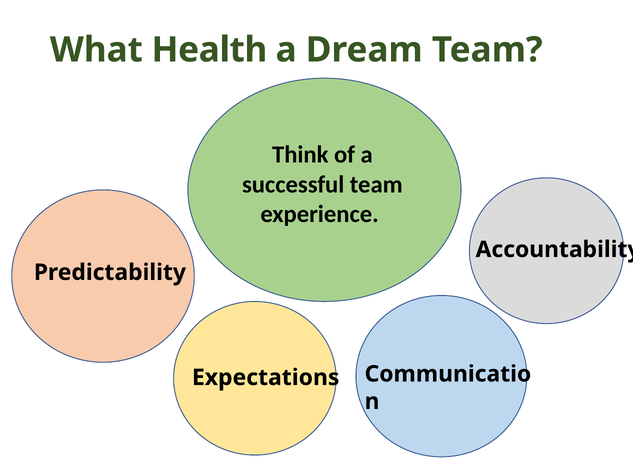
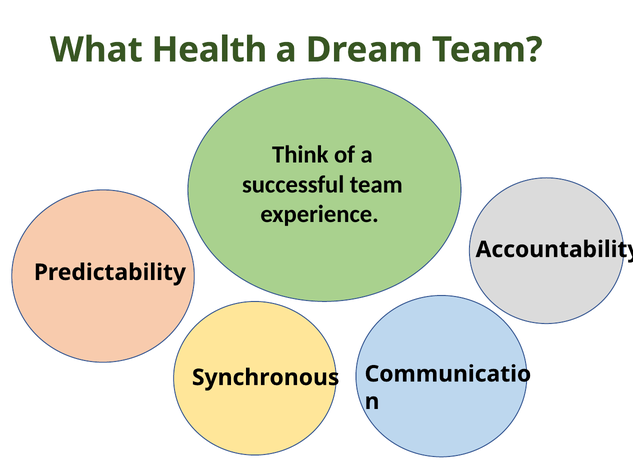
Expectations: Expectations -> Synchronous (266, 377)
